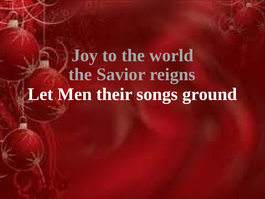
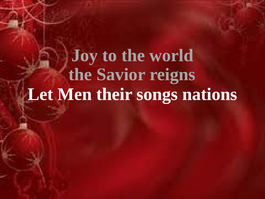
ground: ground -> nations (210, 94)
